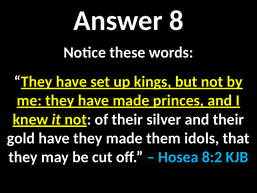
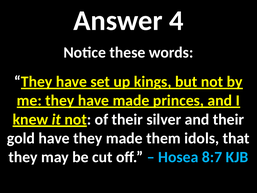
8: 8 -> 4 (176, 21)
8:2: 8:2 -> 8:7 (212, 157)
